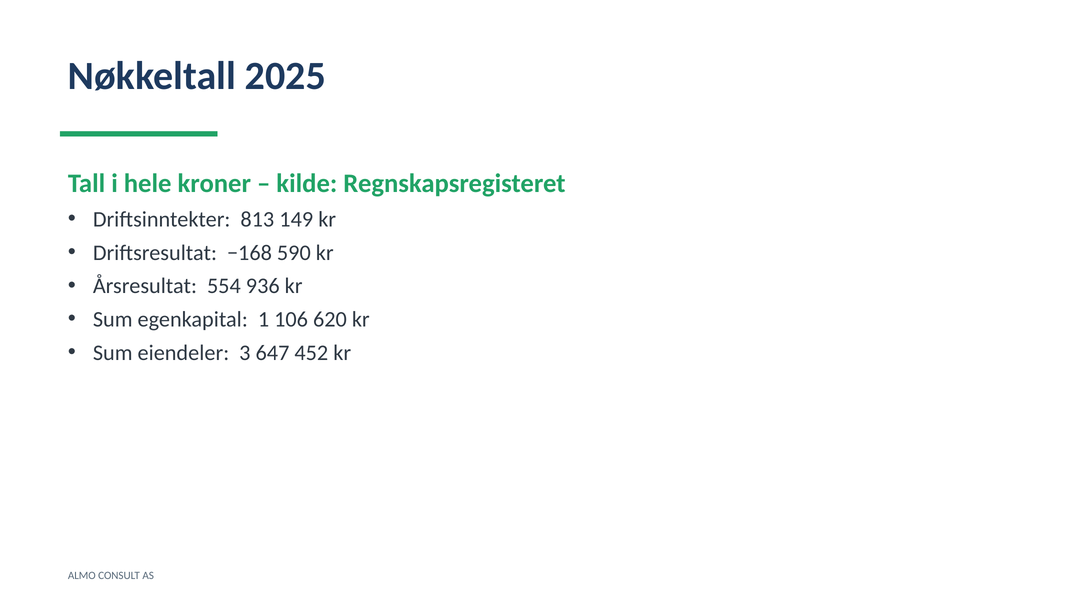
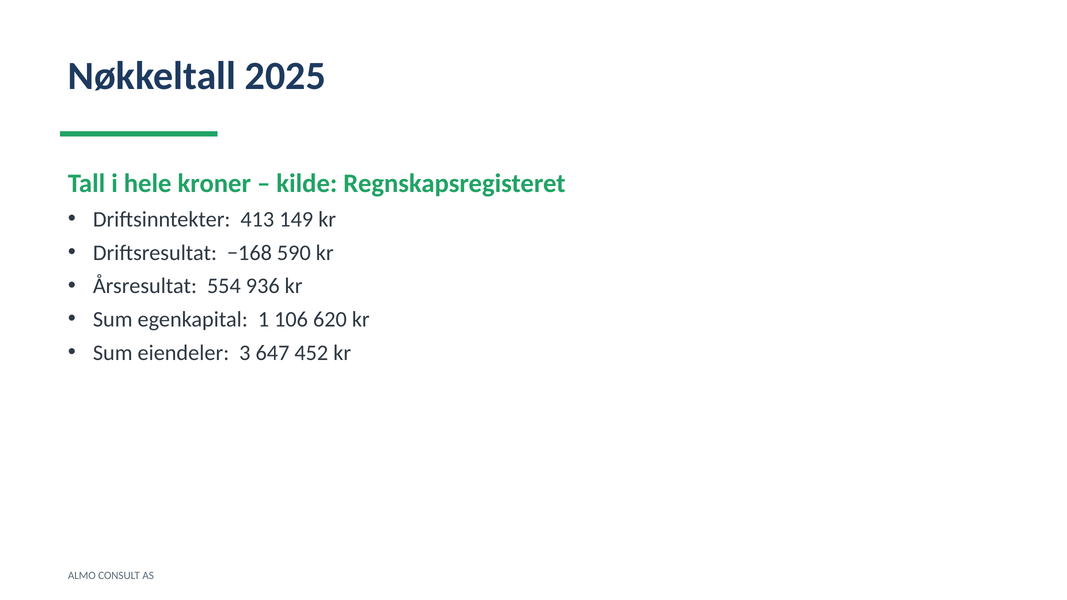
813: 813 -> 413 (257, 219)
